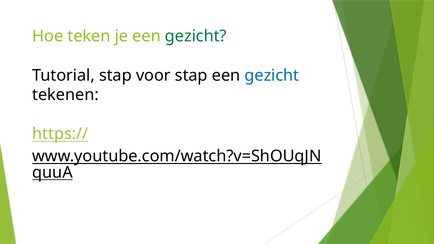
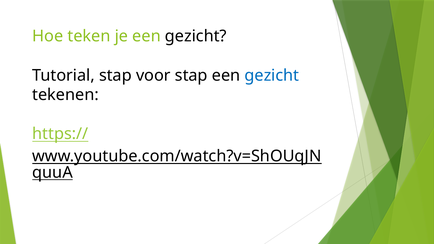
gezicht colour: green -> black (196, 36)
